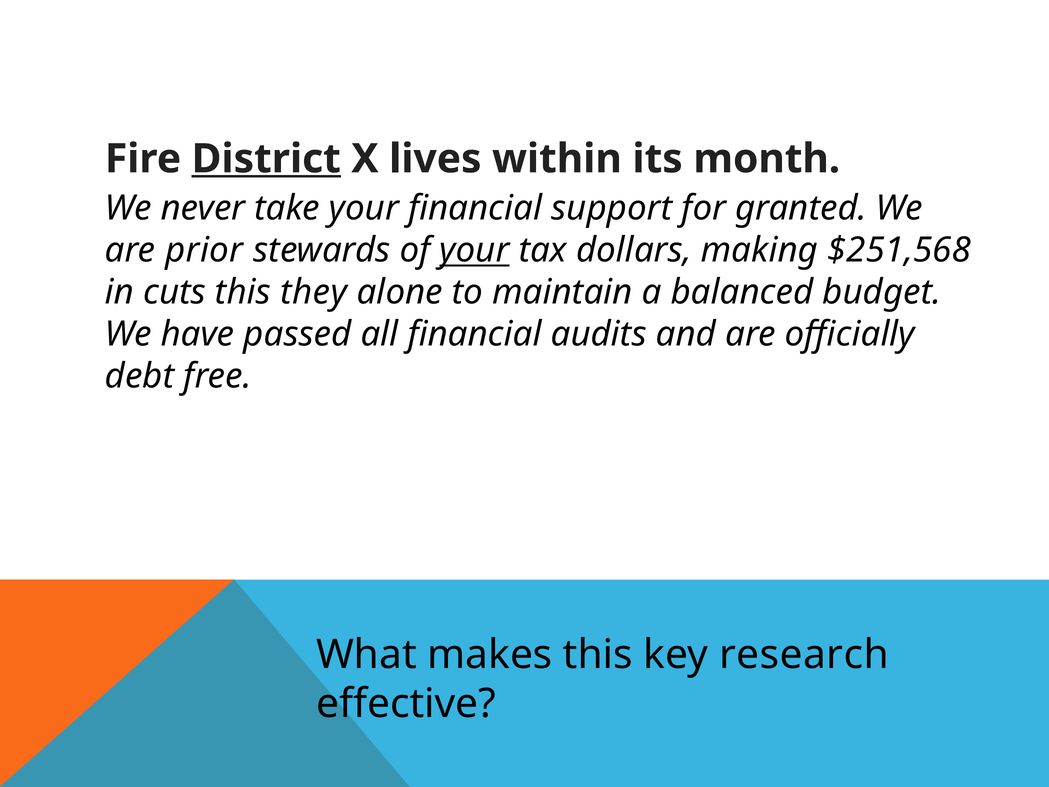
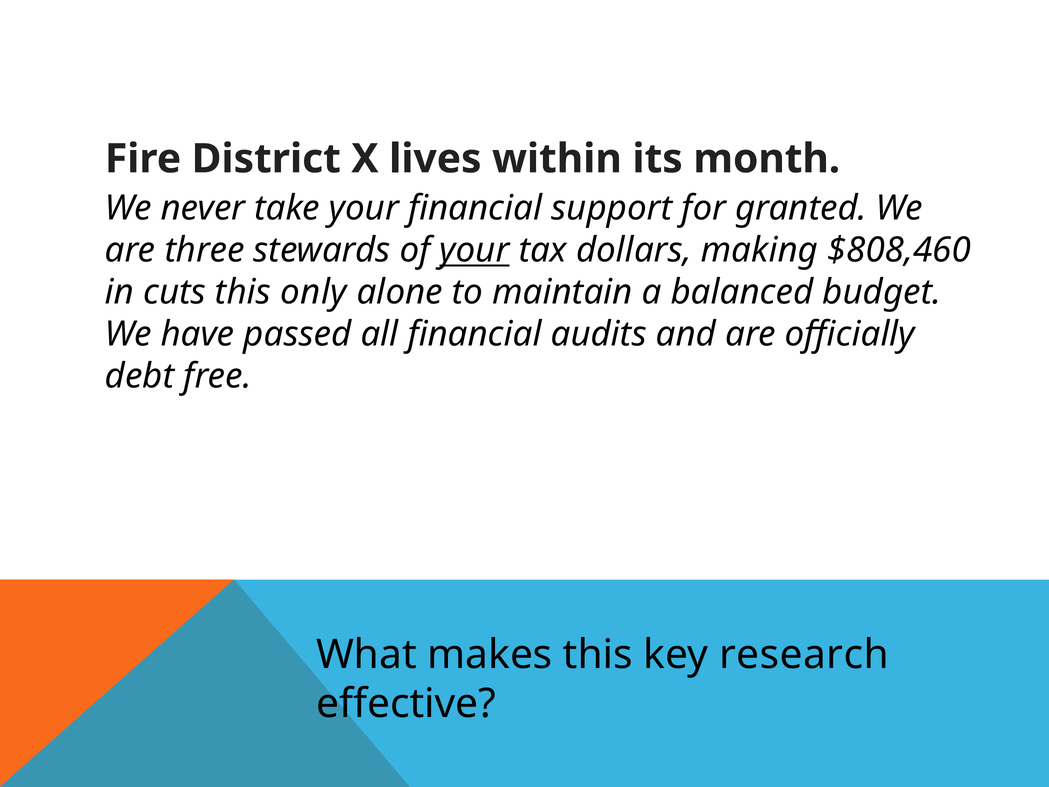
District underline: present -> none (266, 159)
prior: prior -> three (205, 250)
$251,568: $251,568 -> $808,460 (899, 250)
they: they -> only (314, 292)
